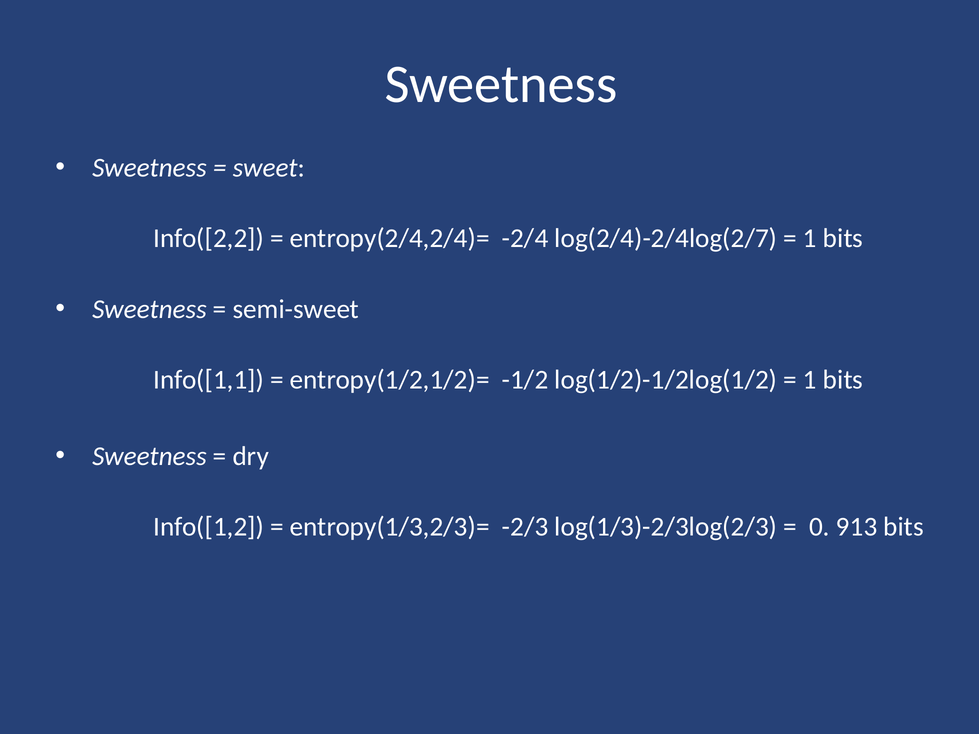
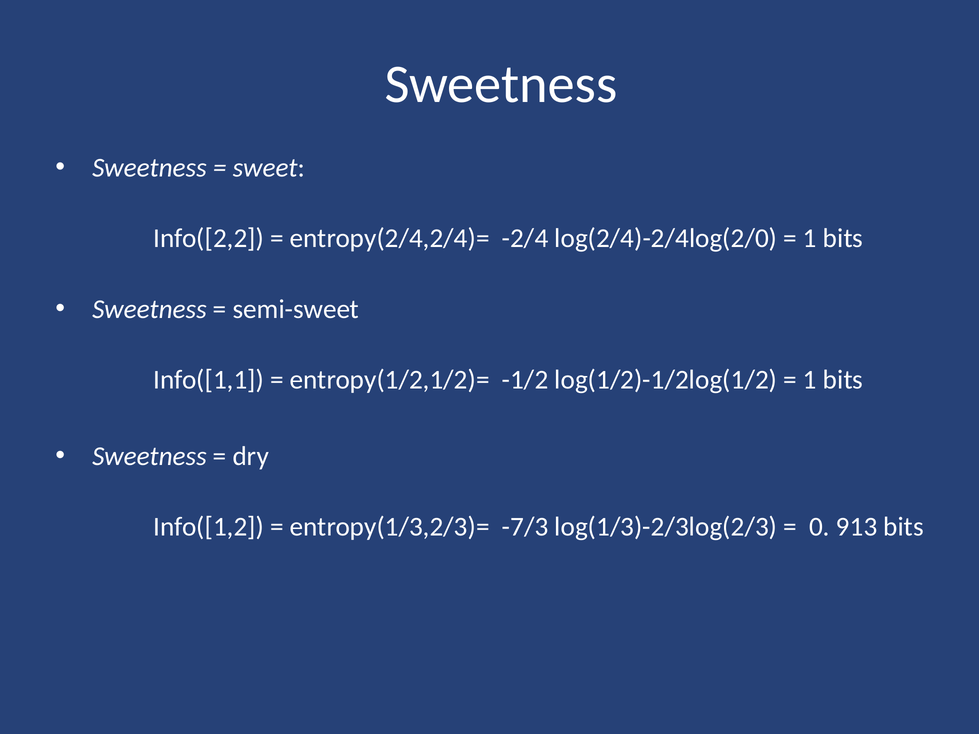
log(2/4)-2/4log(2/7: log(2/4)-2/4log(2/7 -> log(2/4)-2/4log(2/0 (666, 238)
-2/3: -2/3 -> -7/3 (525, 527)
